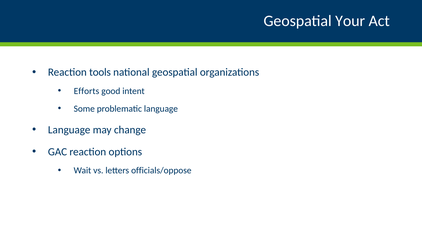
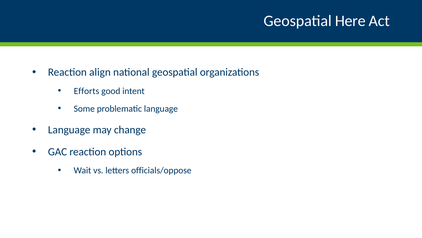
Your: Your -> Here (350, 21)
tools: tools -> align (100, 72)
